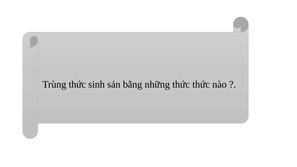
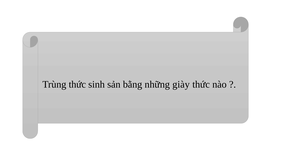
những thức: thức -> giày (181, 84)
